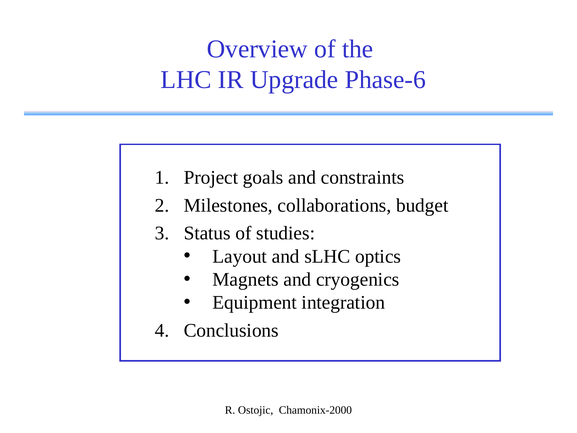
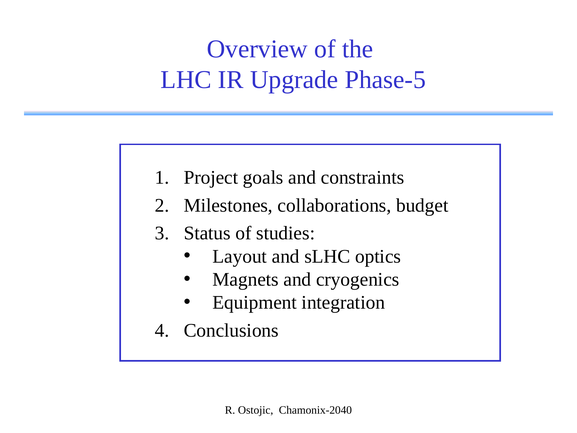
Phase-6: Phase-6 -> Phase-5 (385, 80)
Chamonix-2000: Chamonix-2000 -> Chamonix-2040 (315, 410)
